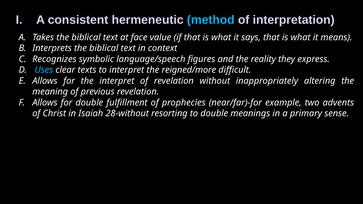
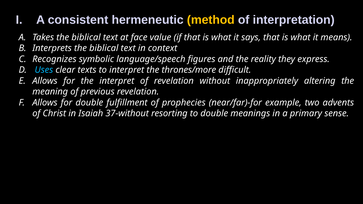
method colour: light blue -> yellow (211, 20)
reigned/more: reigned/more -> thrones/more (189, 70)
28-without: 28-without -> 37-without (127, 114)
